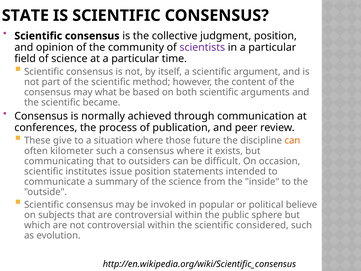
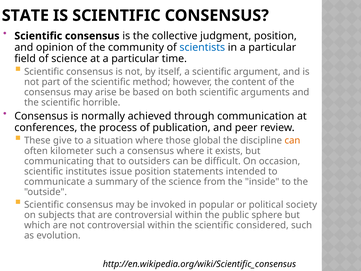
scientists colour: purple -> blue (202, 47)
what: what -> arise (106, 92)
became: became -> horrible (101, 102)
future: future -> global (207, 140)
believe: believe -> society (301, 204)
